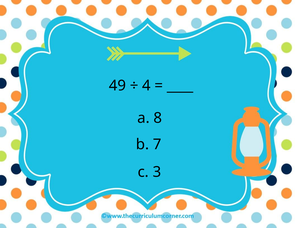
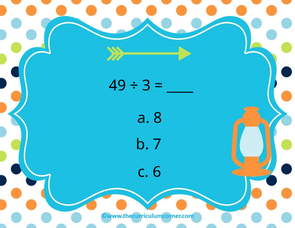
4: 4 -> 3 (146, 86)
3: 3 -> 6 (157, 172)
